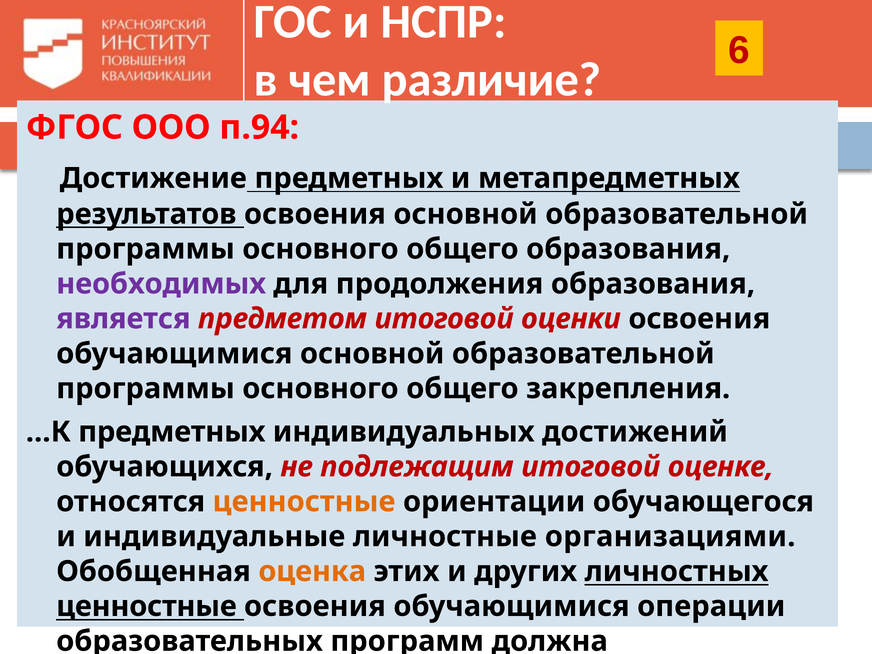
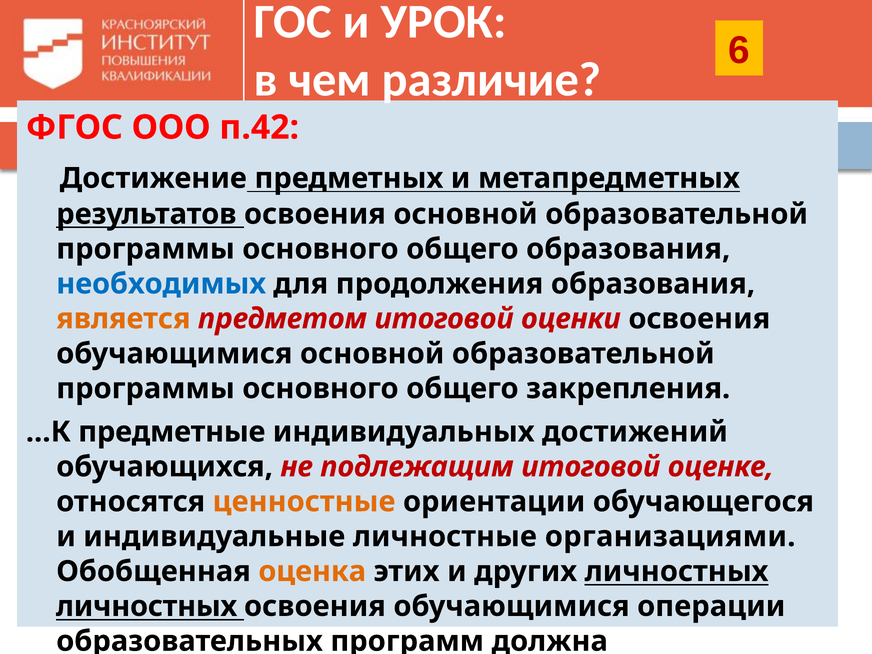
НСПР: НСПР -> УРОК (444, 22)
п.94: п.94 -> п.42 (259, 127)
необходимых colour: purple -> blue (161, 284)
является colour: purple -> orange (123, 319)
…К предметных: предметных -> предметные (172, 432)
ценностные: ценностные -> личностных (147, 606)
